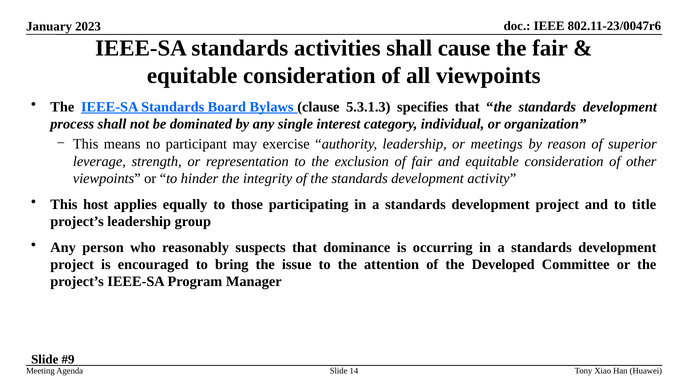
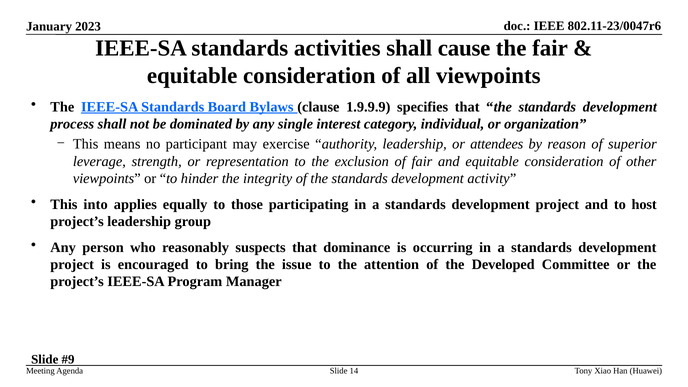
5.3.1.3: 5.3.1.3 -> 1.9.9.9 (368, 107)
meetings: meetings -> attendees (497, 144)
host: host -> into (96, 204)
title: title -> host (644, 204)
